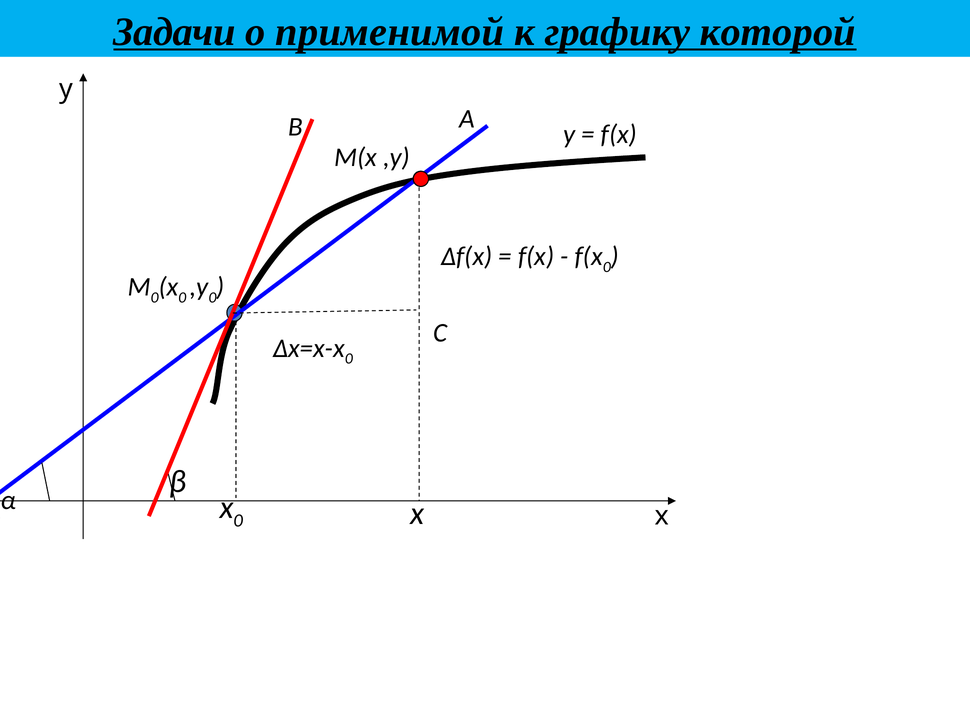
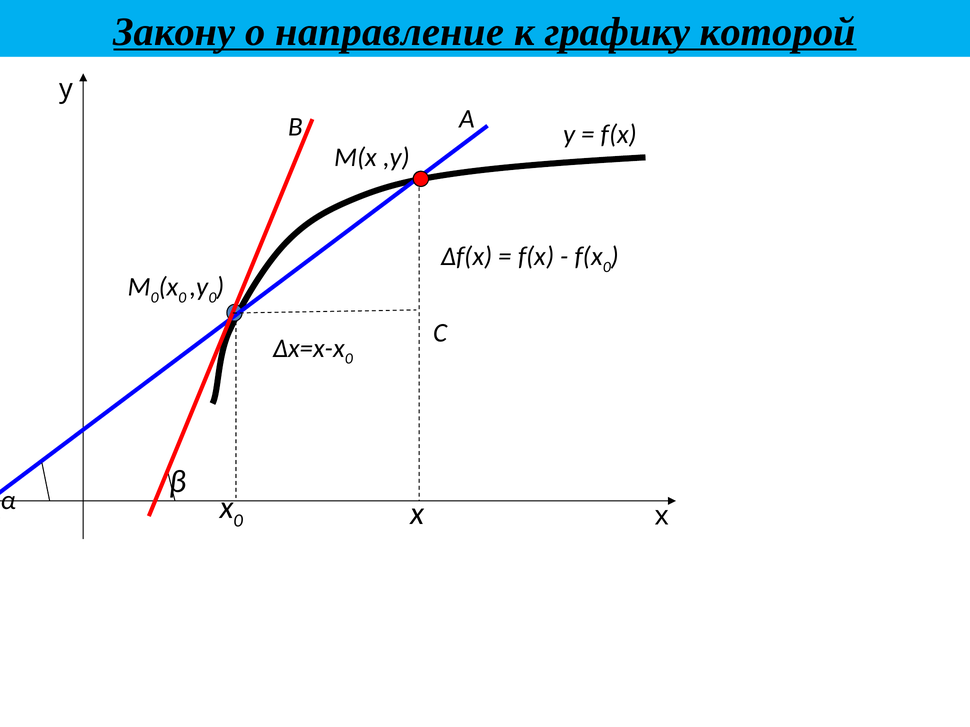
Задачи: Задачи -> Закону (174, 32)
применимой: применимой -> направление (390, 32)
